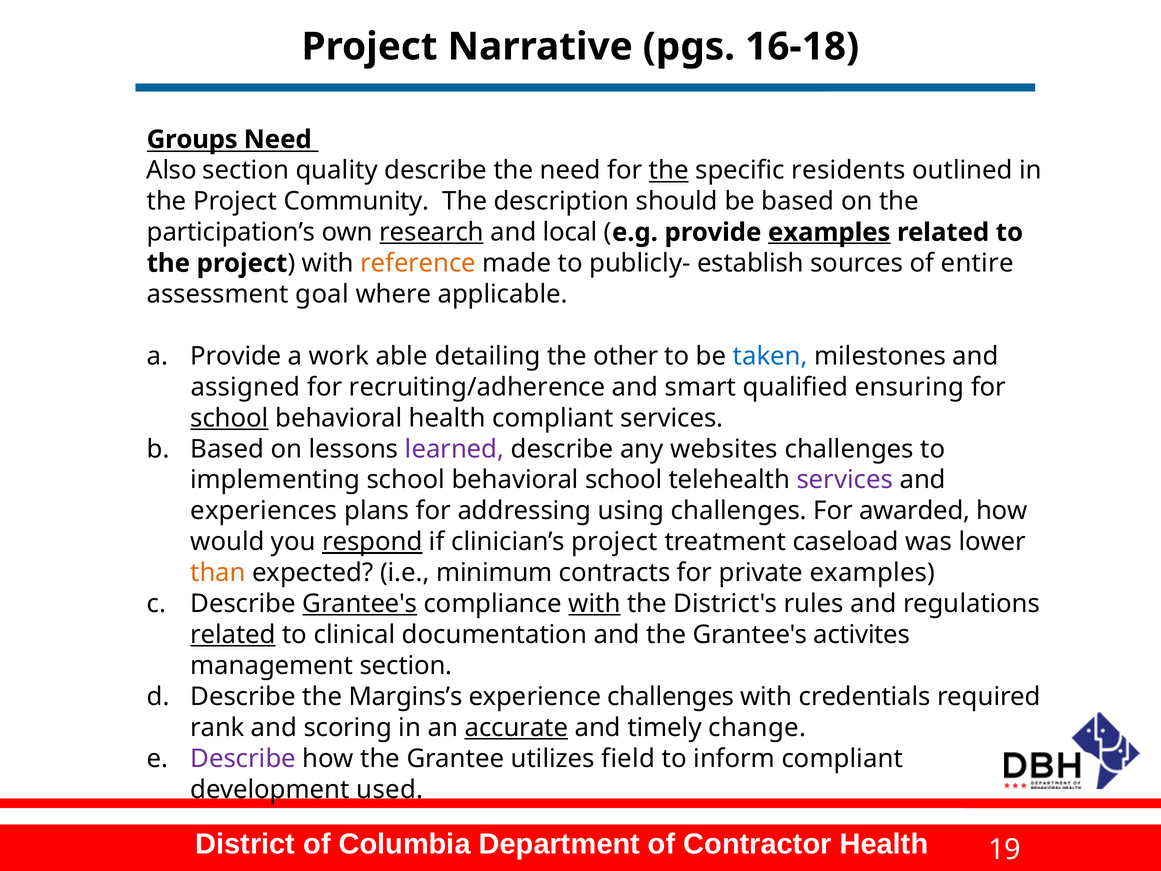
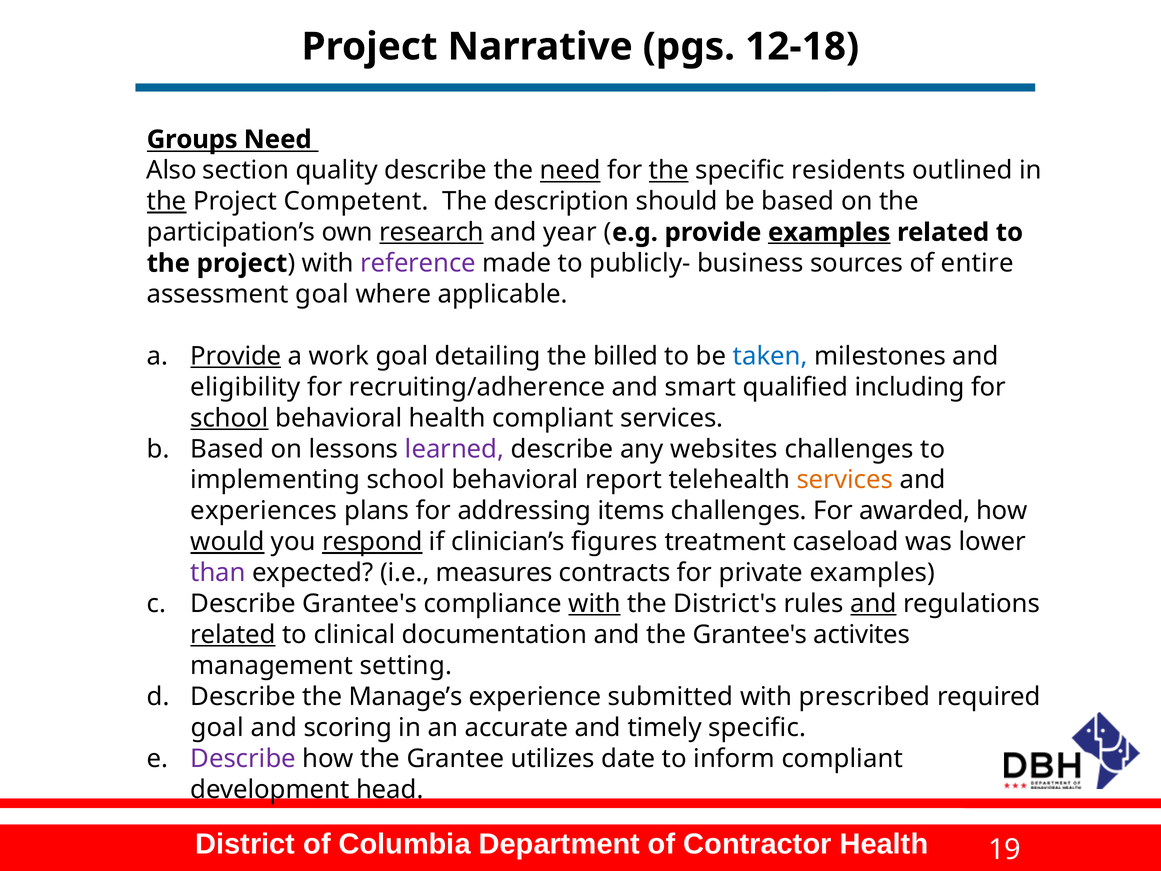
16-18: 16-18 -> 12-18 (802, 47)
need underline: none -> present (570, 170)
the underline: none -> present (167, 201)
Community: Community -> Competent (356, 201)
local: local -> year (570, 232)
reference colour: orange -> purple (418, 263)
establish: establish -> business (750, 263)
Provide underline: none -> present (236, 356)
work able: able -> goal (402, 356)
other: other -> billed (626, 356)
assigned: assigned -> eligibility (245, 387)
ensuring: ensuring -> including (910, 387)
behavioral school: school -> report (624, 480)
services colour: purple -> orange (845, 480)
using: using -> items (631, 511)
would underline: none -> present (227, 542)
clinician’s project: project -> figures (614, 542)
than colour: orange -> purple (218, 573)
minimum: minimum -> measures (494, 573)
Grantee's underline: present -> none (360, 604)
and underline: none -> present (873, 604)
management section: section -> setting (406, 666)
Margins’s: Margins’s -> Manage’s (406, 696)
experience challenges: challenges -> submitted (671, 696)
credentials: credentials -> prescribed (865, 696)
rank: rank -> goal (217, 727)
accurate underline: present -> none (516, 727)
timely change: change -> specific (757, 727)
field: field -> date (628, 758)
used: used -> head (390, 789)
